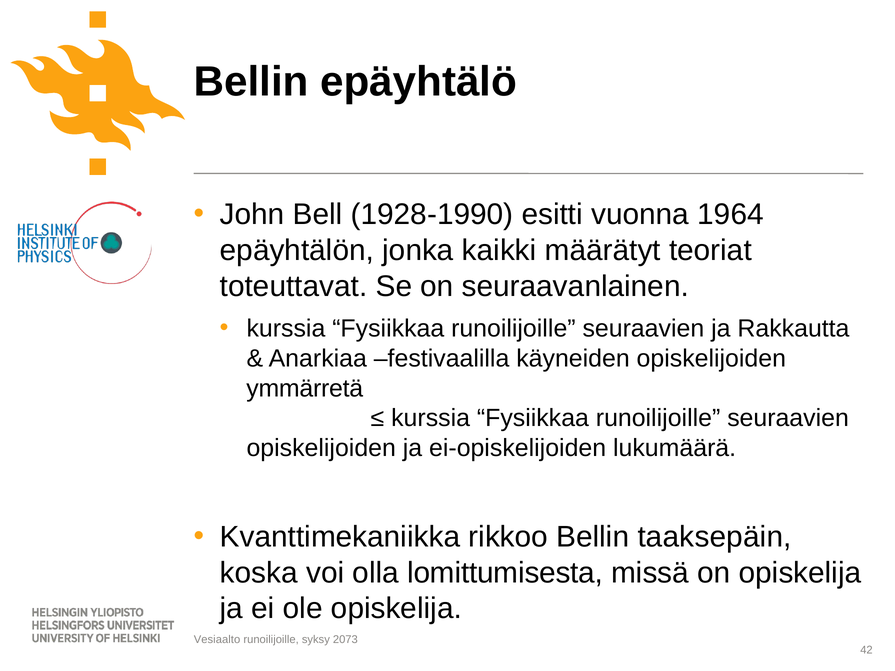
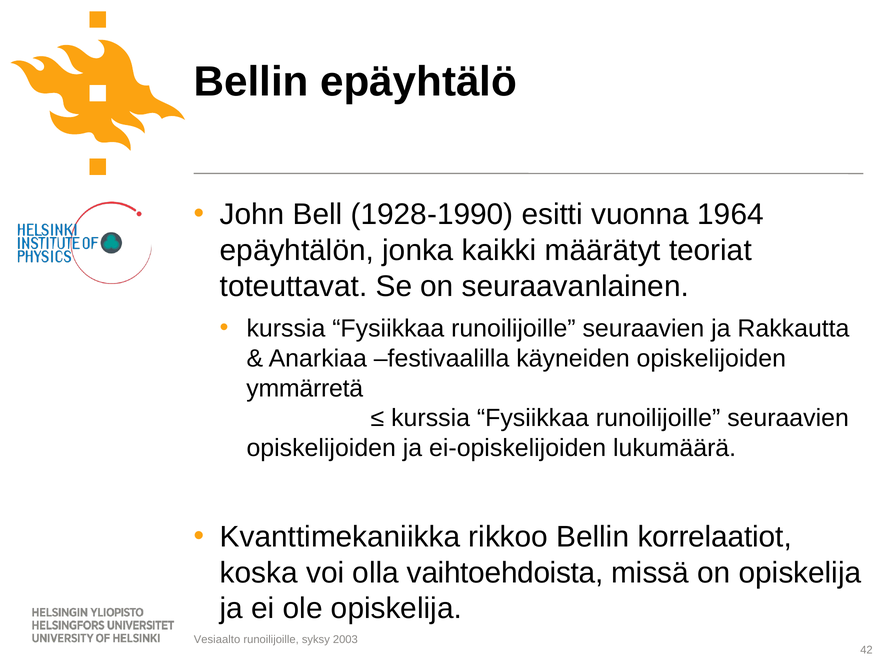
taaksepäin: taaksepäin -> korrelaatiot (715, 537)
lomittumisesta: lomittumisesta -> vaihtoehdoista (505, 573)
2073: 2073 -> 2003 (345, 640)
